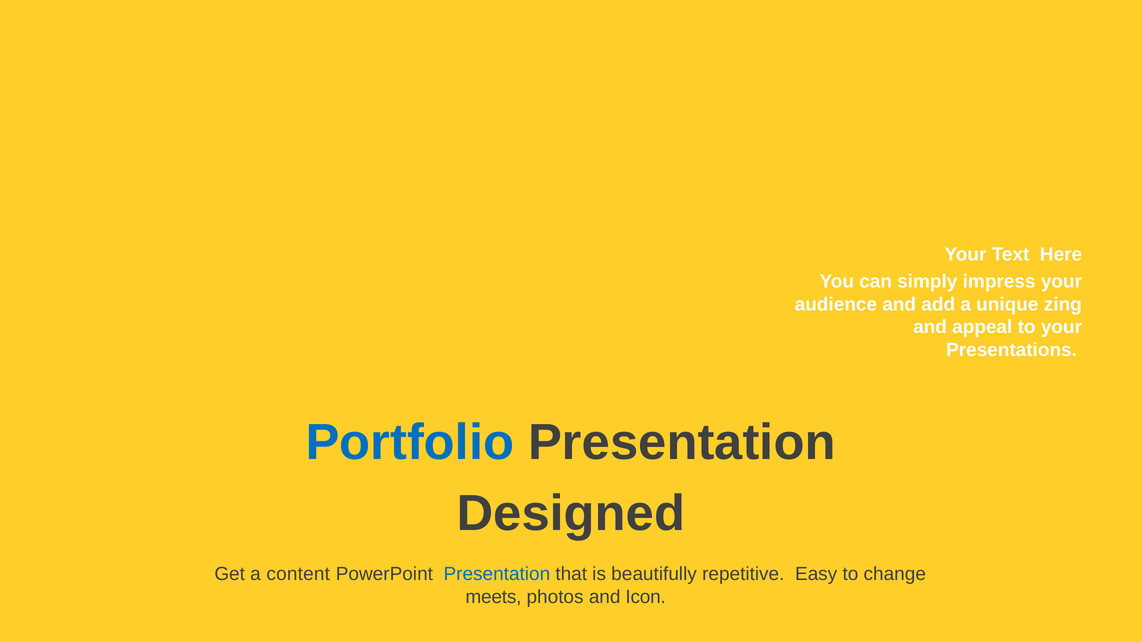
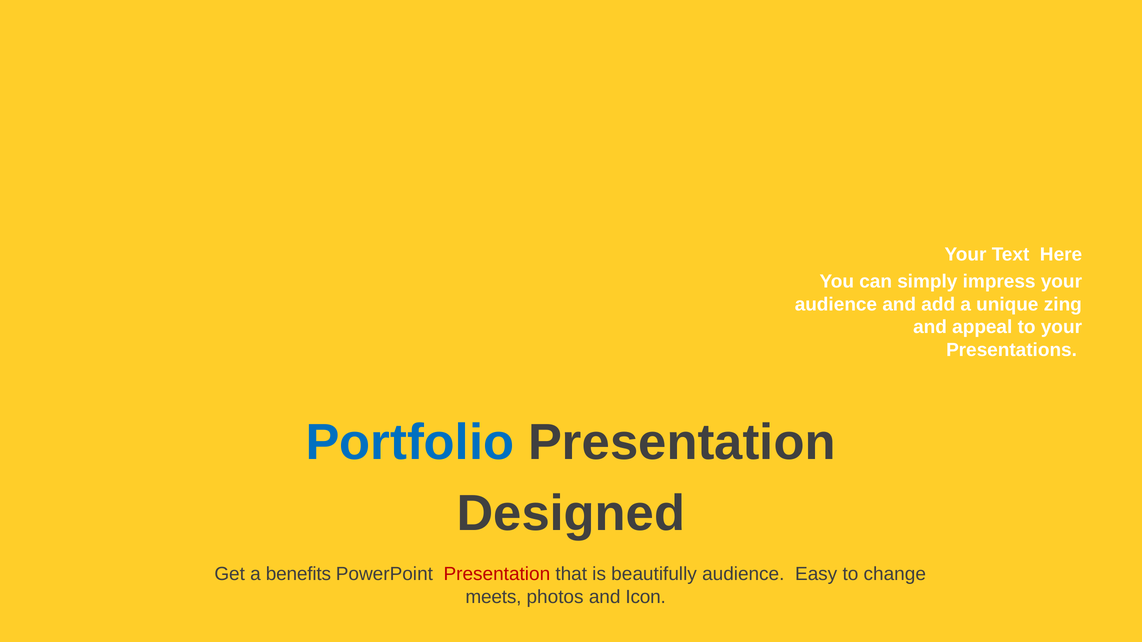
content: content -> benefits (298, 574)
Presentation colour: blue -> red (497, 574)
beautifully repetitive: repetitive -> audience (743, 574)
